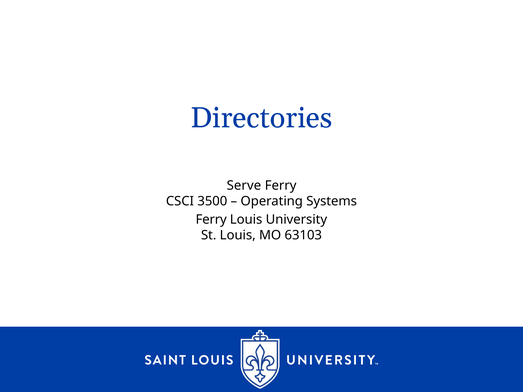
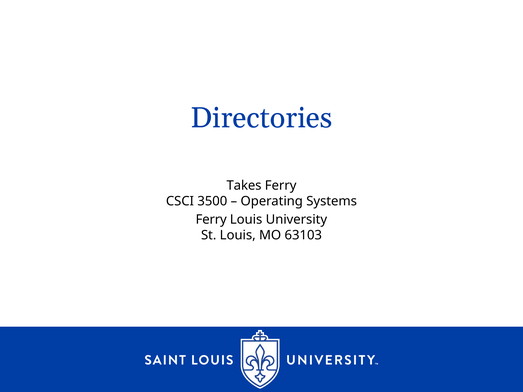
Serve: Serve -> Takes (244, 186)
